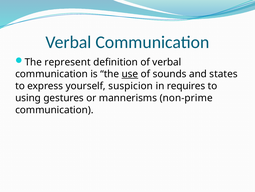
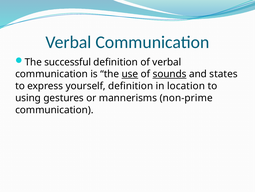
represent: represent -> successful (68, 62)
sounds underline: none -> present (170, 74)
yourself suspicion: suspicion -> definition (131, 86)
requires: requires -> location (186, 86)
